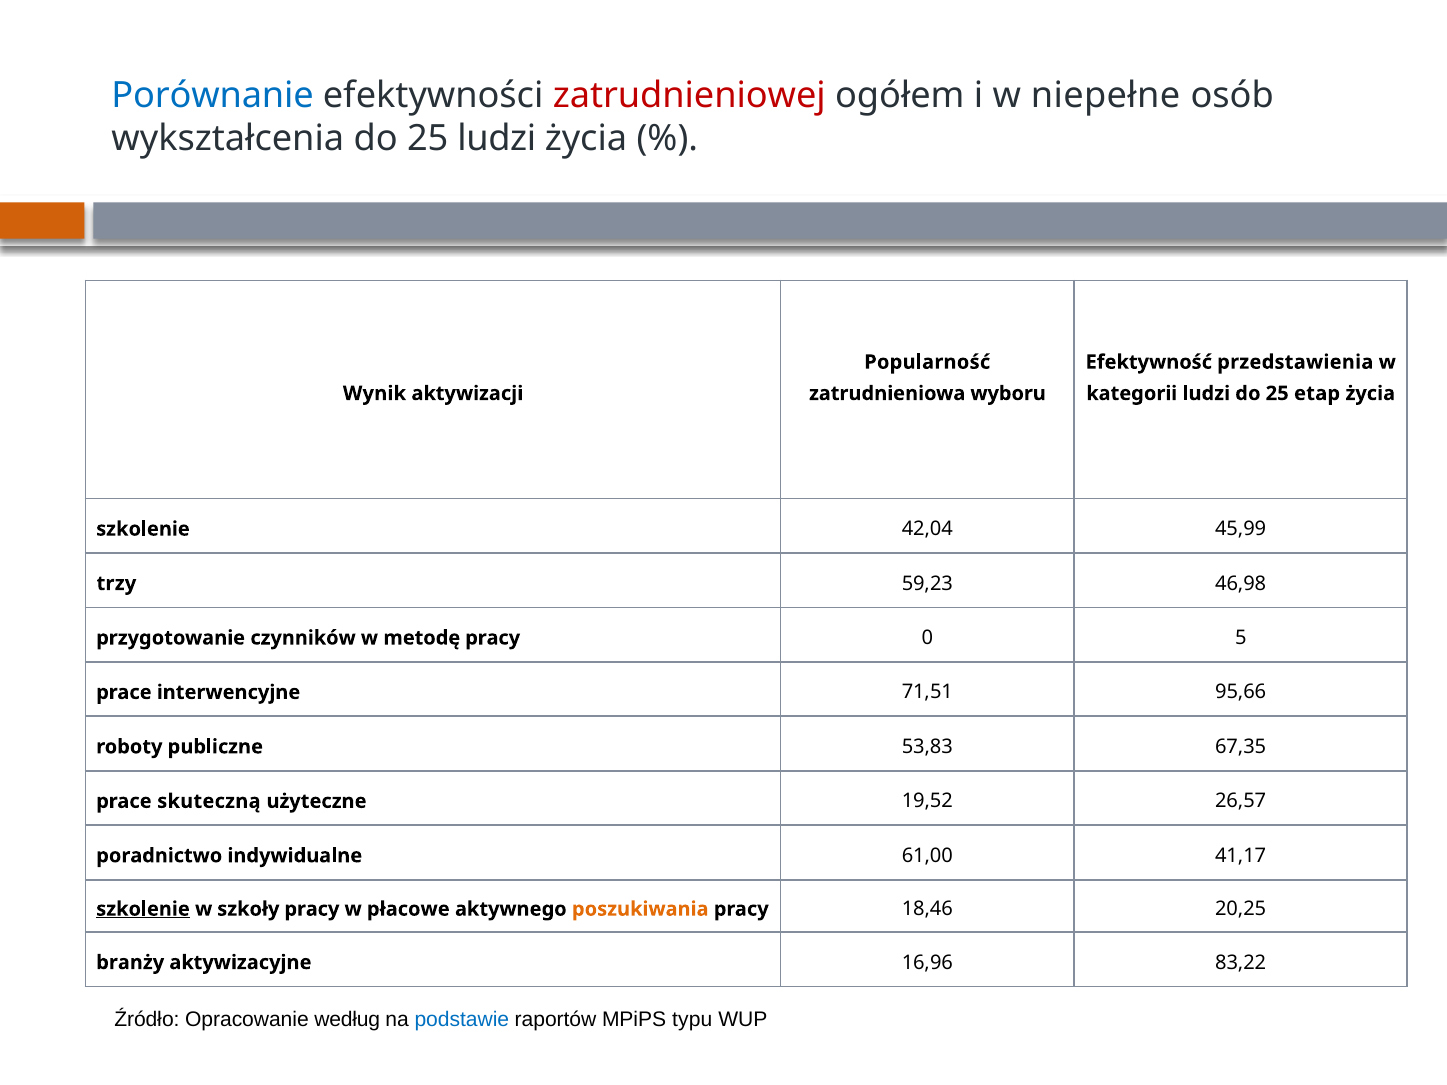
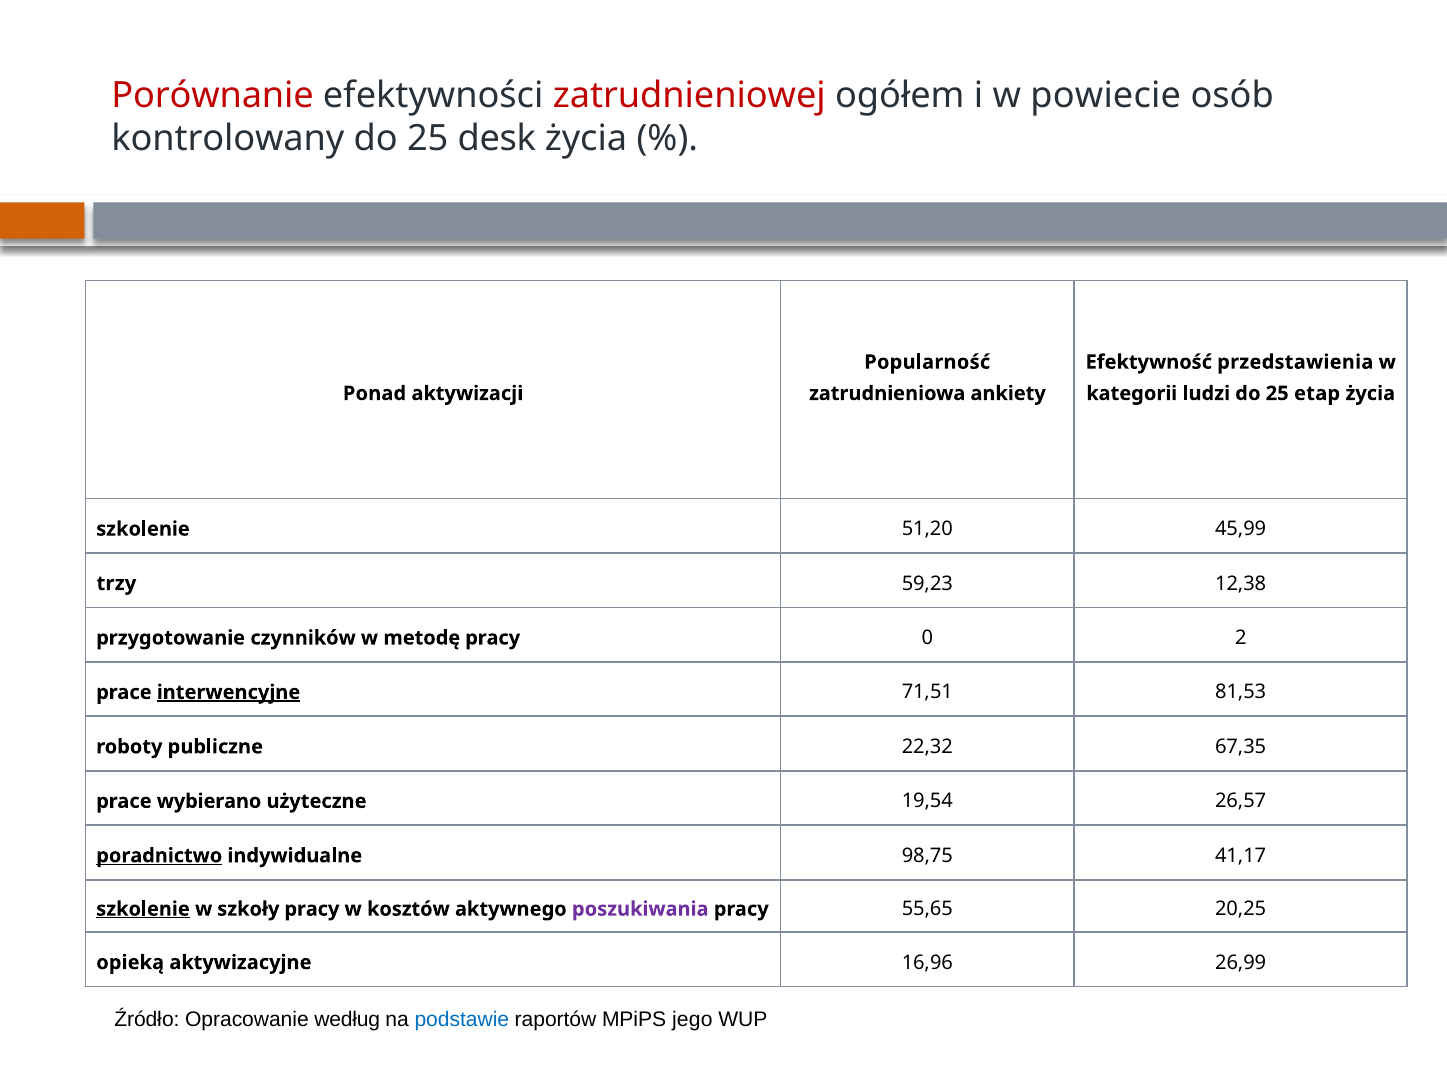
Porównanie colour: blue -> red (213, 95)
niepełne: niepełne -> powiecie (1106, 95)
wykształcenia: wykształcenia -> kontrolowany (228, 139)
25 ludzi: ludzi -> desk (497, 139)
Wynik: Wynik -> Ponad (375, 394)
wyboru: wyboru -> ankiety (1008, 394)
42,04: 42,04 -> 51,20 (927, 529)
46,98: 46,98 -> 12,38 (1241, 584)
5: 5 -> 2 (1241, 638)
interwencyjne underline: none -> present (229, 692)
95,66: 95,66 -> 81,53 (1241, 692)
53,83: 53,83 -> 22,32 (927, 747)
skuteczną: skuteczną -> wybierano (209, 801)
19,52: 19,52 -> 19,54 (927, 801)
poradnictwo underline: none -> present (159, 856)
61,00: 61,00 -> 98,75 (927, 856)
płacowe: płacowe -> kosztów (408, 909)
poszukiwania colour: orange -> purple (640, 909)
18,46: 18,46 -> 55,65 (927, 909)
branży: branży -> opieką (130, 963)
83,22: 83,22 -> 26,99 (1241, 963)
typu: typu -> jego (692, 1020)
